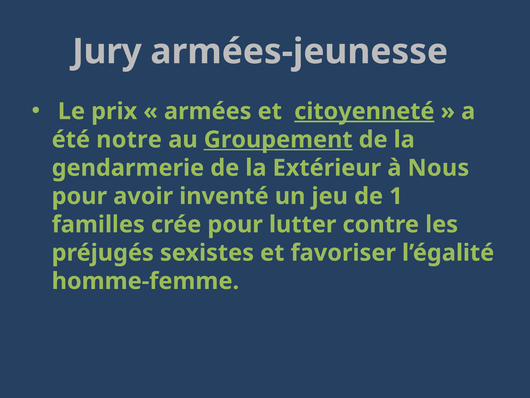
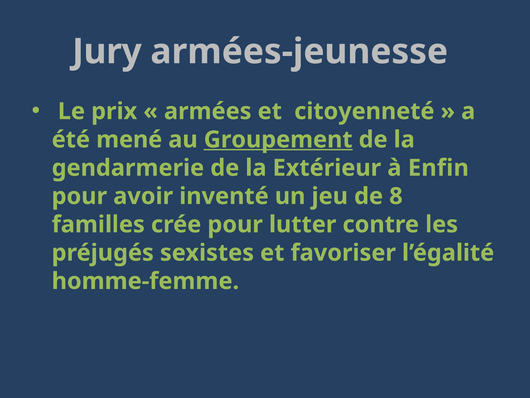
citoyenneté underline: present -> none (364, 111)
notre: notre -> mené (129, 139)
Nous: Nous -> Enfin (438, 168)
1: 1 -> 8 (396, 196)
